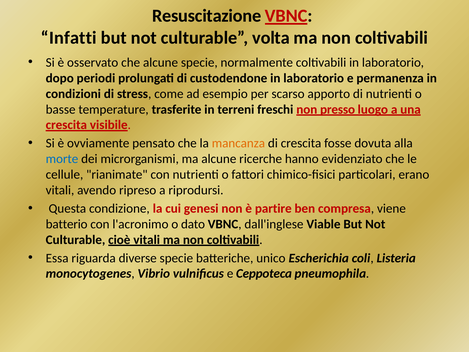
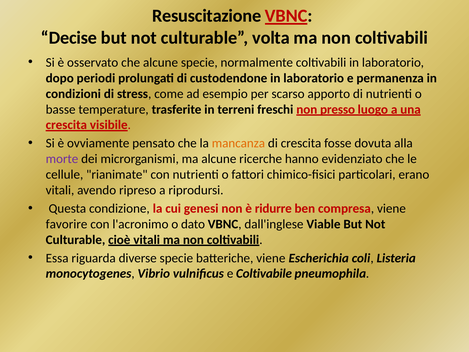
Infatti: Infatti -> Decise (69, 38)
morte colour: blue -> purple (62, 159)
partire: partire -> ridurre (273, 208)
batterio: batterio -> favorire (67, 224)
batteriche unico: unico -> viene (271, 258)
Ceppoteca: Ceppoteca -> Coltivabile (264, 273)
